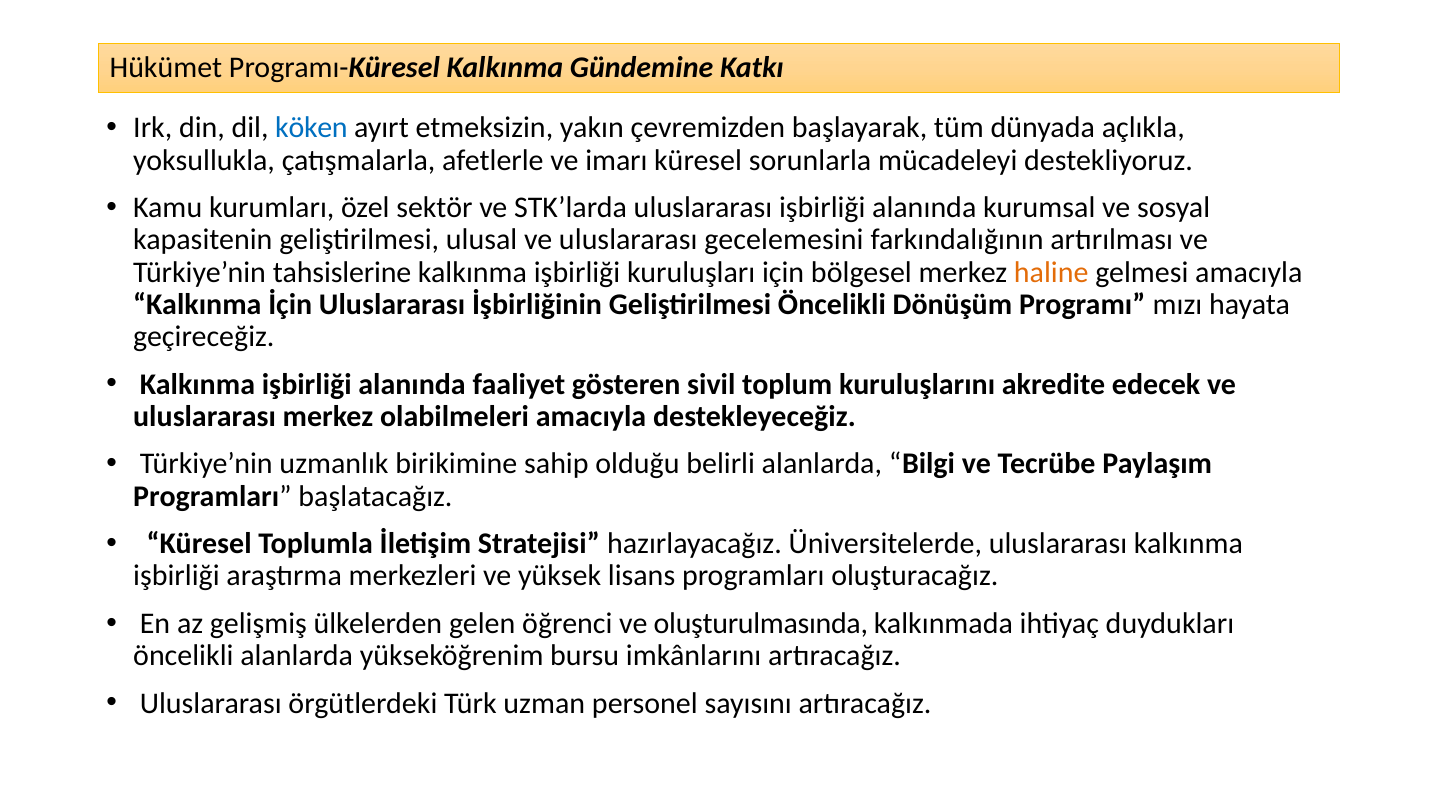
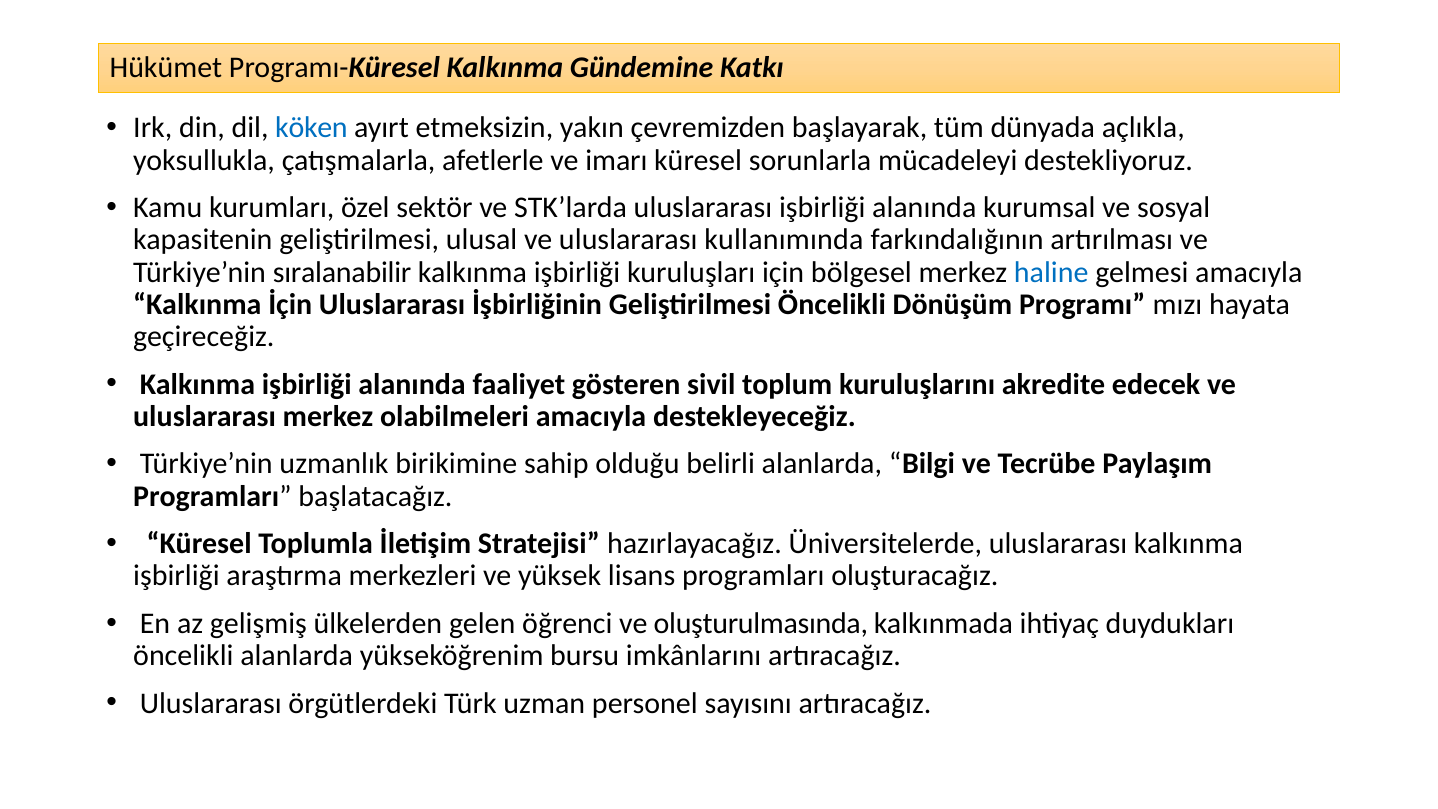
gecelemesini: gecelemesini -> kullanımında (784, 240)
tahsislerine: tahsislerine -> sıralanabilir (342, 272)
haline colour: orange -> blue (1051, 272)
